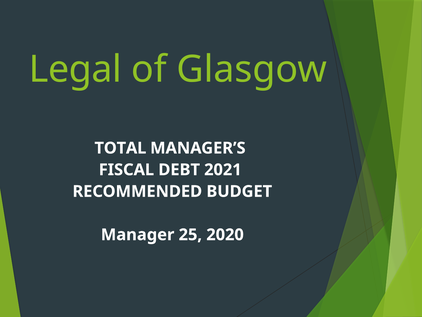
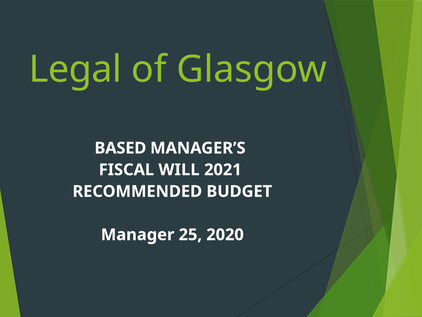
TOTAL: TOTAL -> BASED (120, 148)
DEBT: DEBT -> WILL (179, 170)
